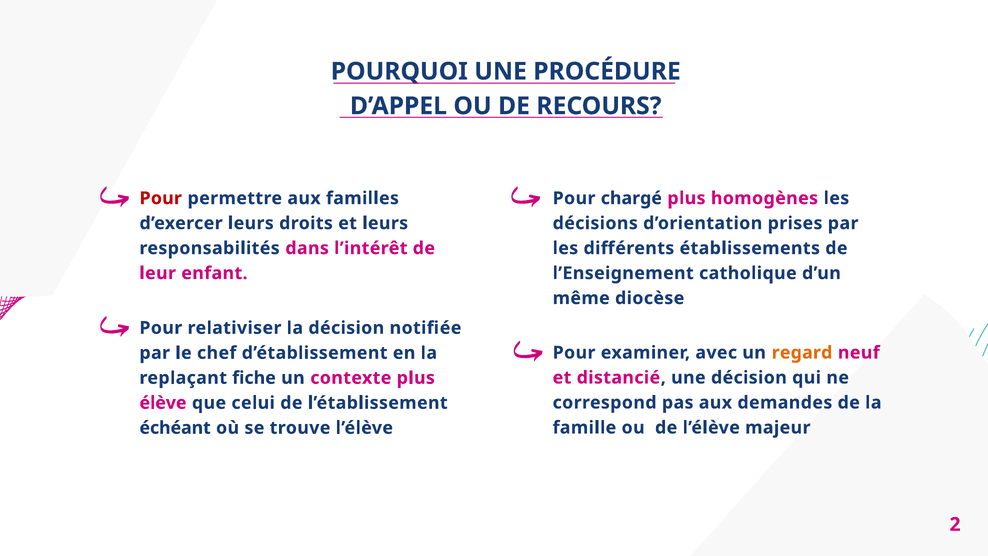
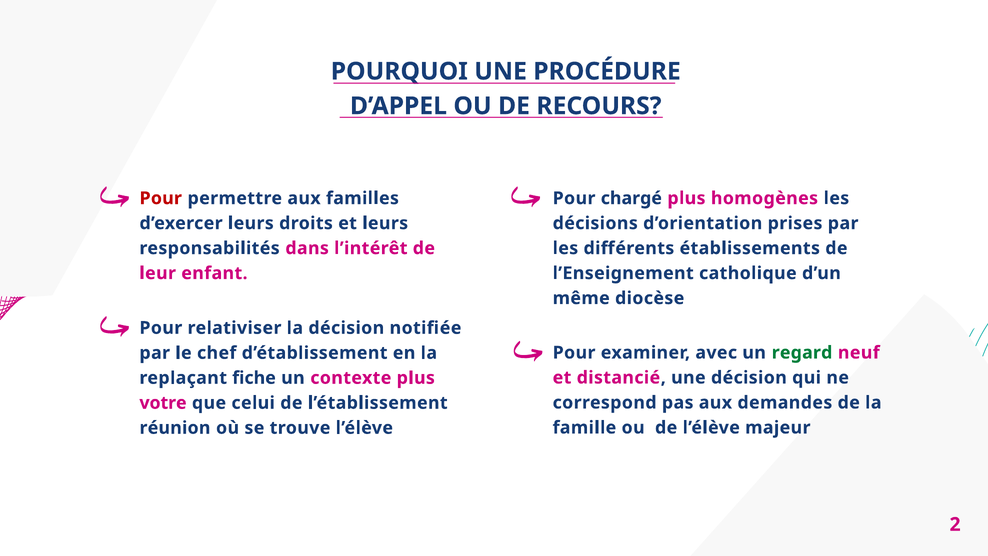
regard colour: orange -> green (802, 353)
élève: élève -> votre (163, 403)
échéant: échéant -> réunion (175, 428)
